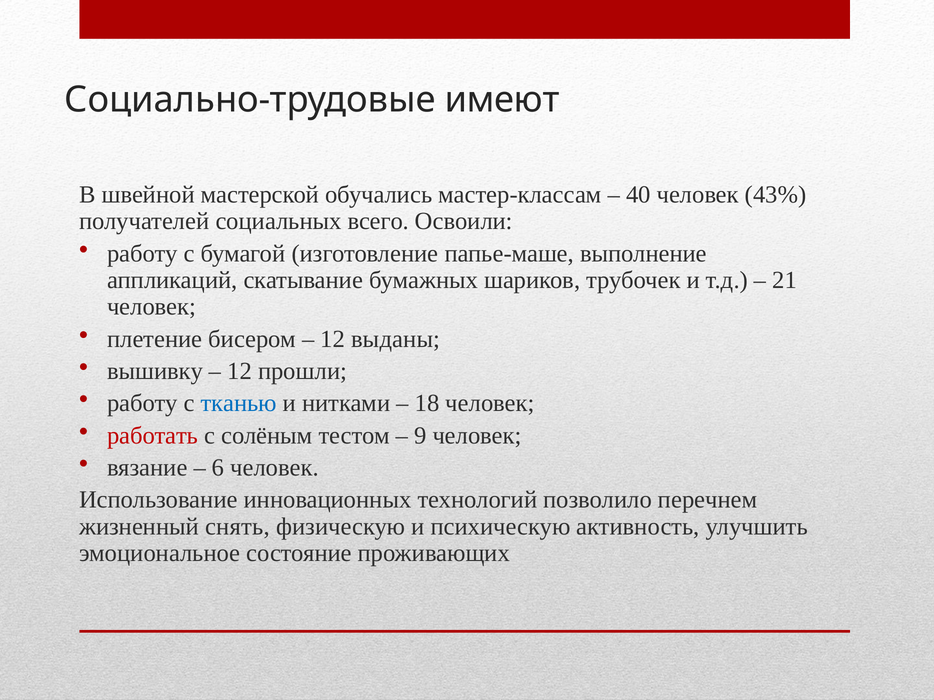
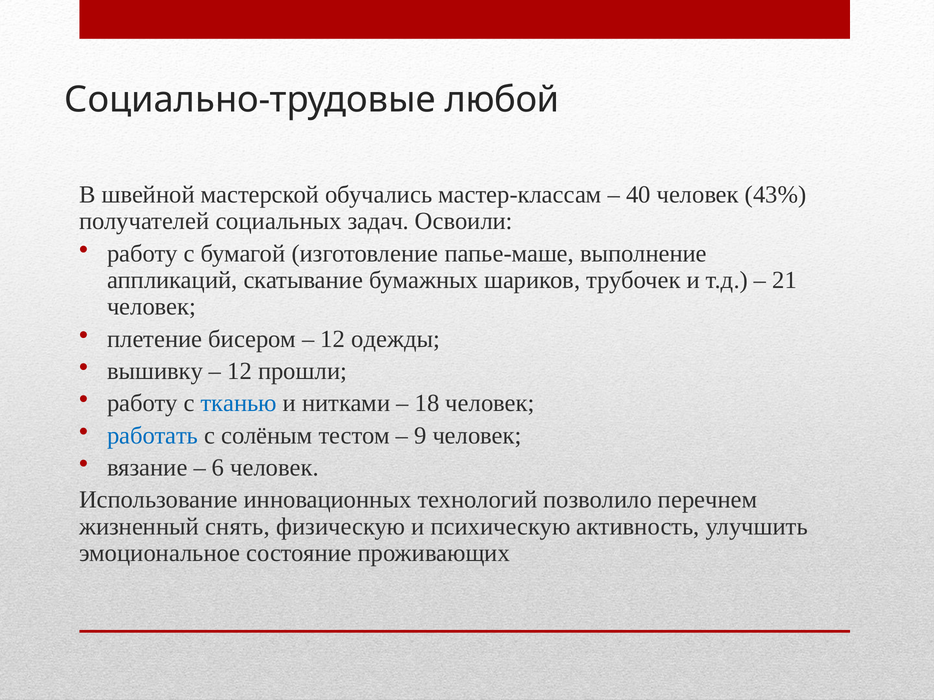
имеют: имеют -> любой (502, 100)
всего: всего -> задач (378, 221)
выданы: выданы -> одежды (396, 339)
работать colour: red -> blue (153, 436)
